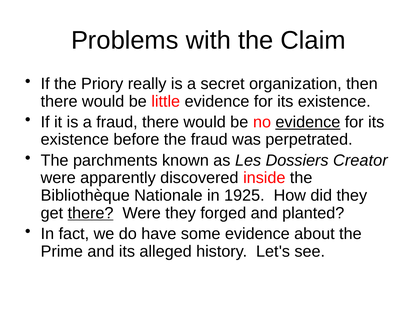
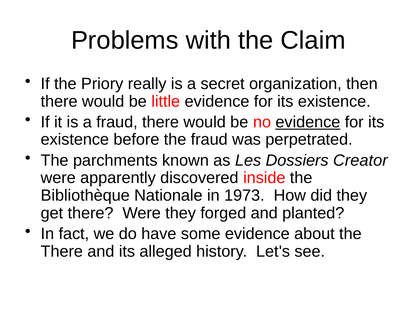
1925: 1925 -> 1973 (244, 195)
there underline: present -> none (91, 213)
Prime: Prime -> There (62, 251)
